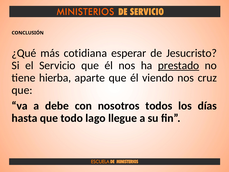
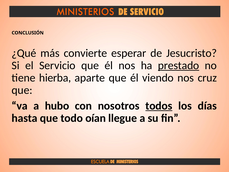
cotidiana: cotidiana -> convierte (85, 53)
debe: debe -> hubo (57, 106)
todos underline: none -> present (159, 106)
lago: lago -> oían (96, 118)
